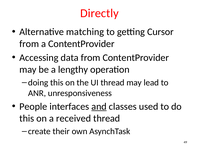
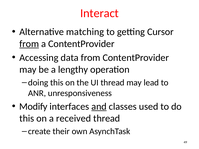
Directly: Directly -> Interact (99, 13)
from underline: none -> present (29, 44)
People: People -> Modify (33, 107)
